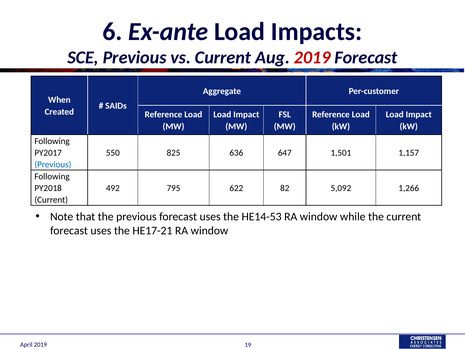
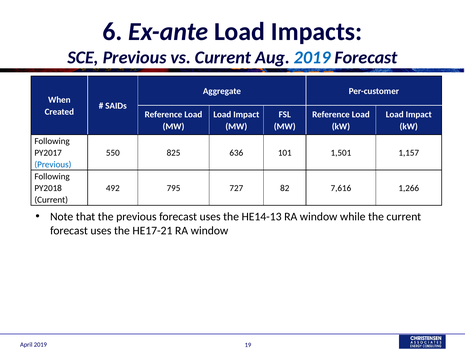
2019 colour: red -> blue (312, 57)
647: 647 -> 101 (285, 153)
622: 622 -> 727 (236, 188)
5,092: 5,092 -> 7,616 (341, 188)
HE14-53: HE14-53 -> HE14-13 (262, 217)
